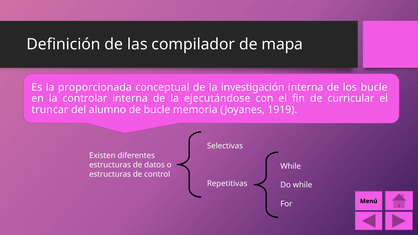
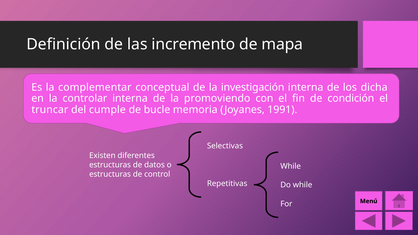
compilador: compilador -> incremento (193, 44)
proporcionada: proporcionada -> complementar (95, 87)
los bucle: bucle -> dicha (374, 87)
ejecutándose: ejecutándose -> promoviendo (217, 99)
curricular: curricular -> condición (351, 99)
alumno: alumno -> cumple (107, 110)
1919: 1919 -> 1991 (282, 110)
